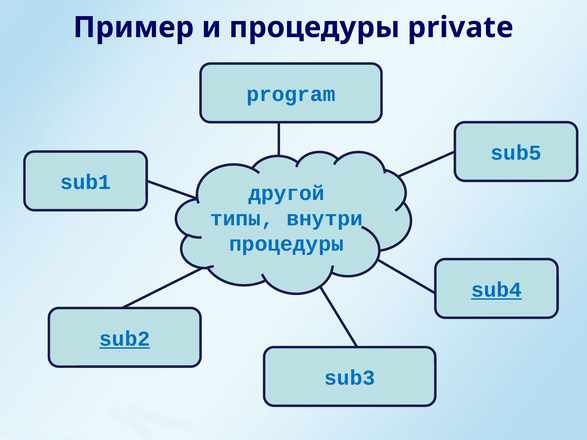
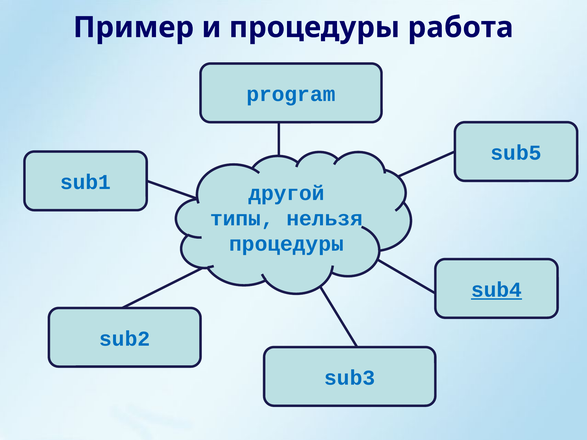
private: private -> работа (461, 27)
внутри: внутри -> нельзя (325, 219)
sub2 underline: present -> none (125, 339)
